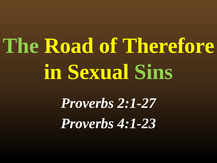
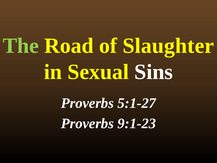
Therefore: Therefore -> Slaughter (168, 46)
Sins colour: light green -> white (154, 72)
2:1-27: 2:1-27 -> 5:1-27 (137, 103)
4:1-23: 4:1-23 -> 9:1-23 (137, 123)
